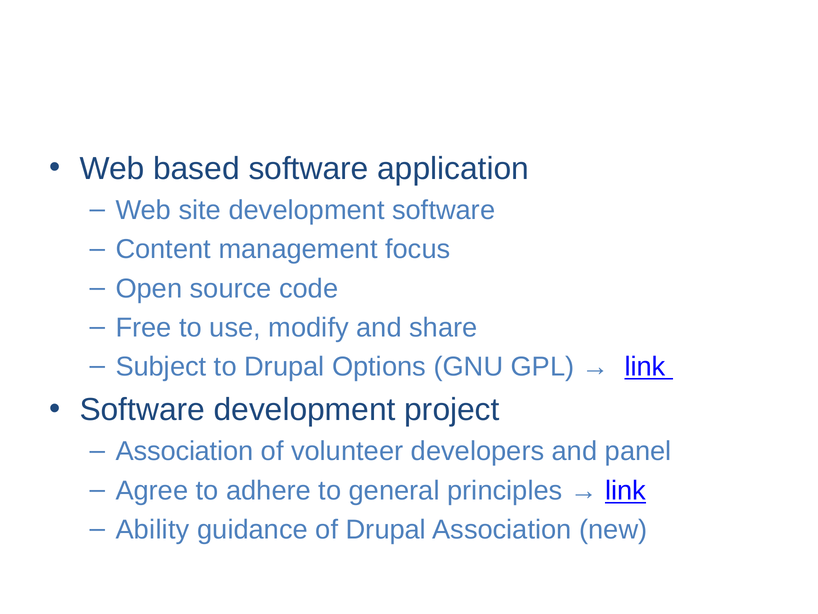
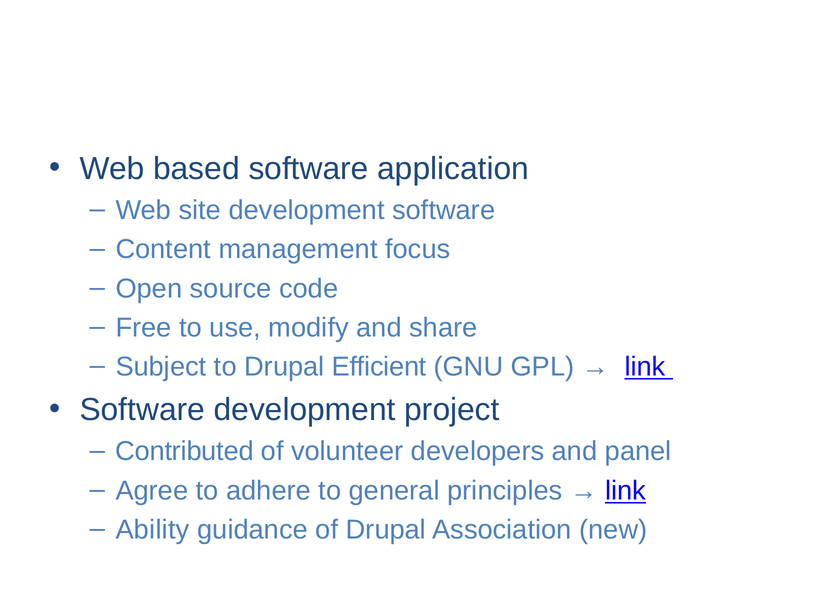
Options: Options -> Efficient (379, 366)
Association: Association -> Contributed (185, 451)
